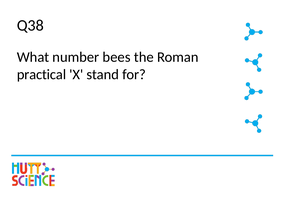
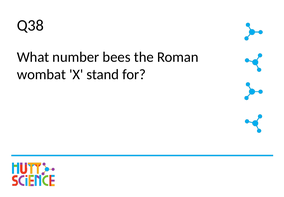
practical: practical -> wombat (41, 74)
